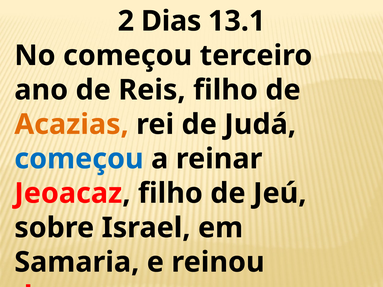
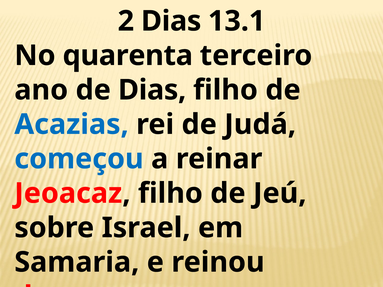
No começou: começou -> quarenta (128, 56)
de Reis: Reis -> Dias (152, 90)
Acazias colour: orange -> blue (72, 125)
